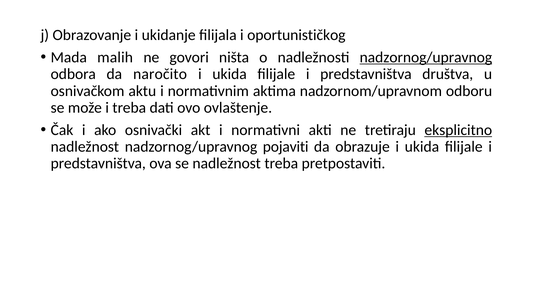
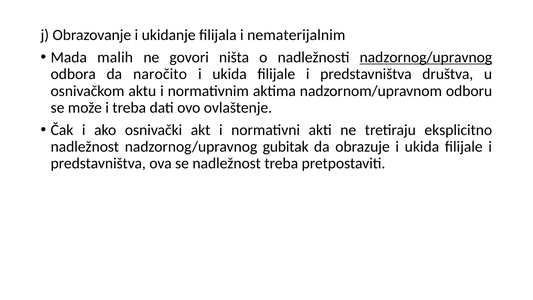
oportunističkog: oportunističkog -> nematerijalnim (296, 35)
eksplicitno underline: present -> none (458, 130)
pojaviti: pojaviti -> gubitak (286, 147)
